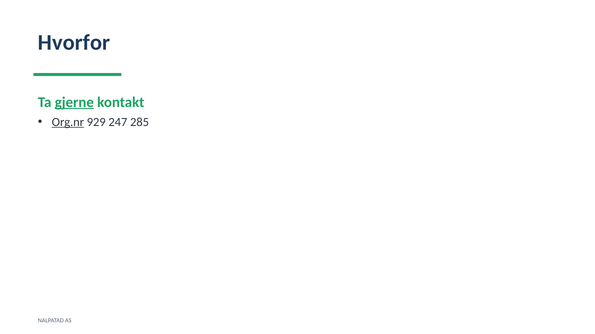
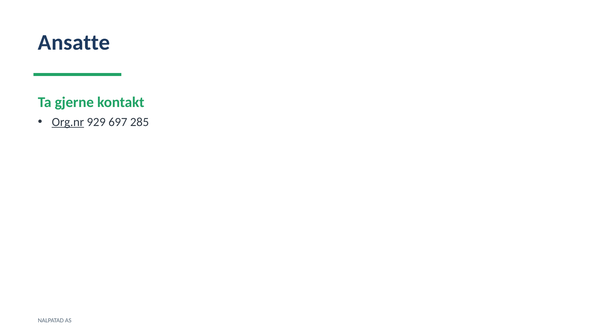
Hvorfor: Hvorfor -> Ansatte (74, 42)
gjerne underline: present -> none (74, 102)
247: 247 -> 697 (118, 122)
